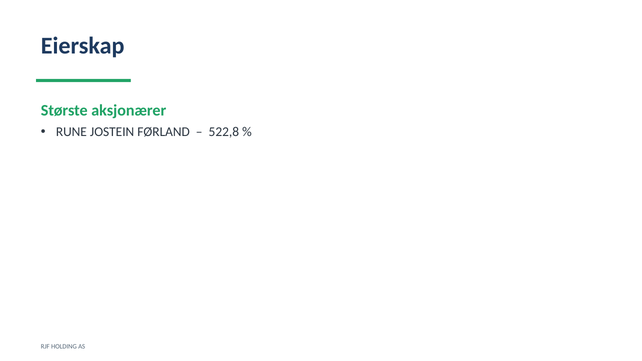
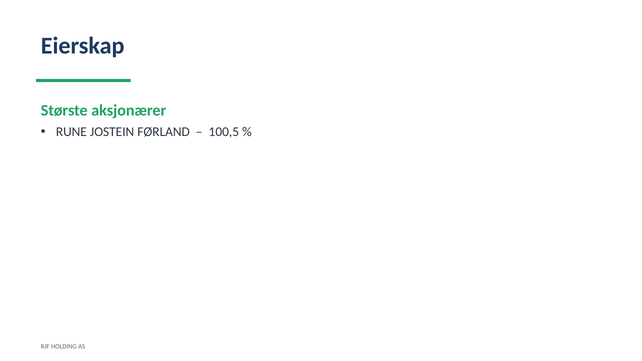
522,8: 522,8 -> 100,5 (224, 132)
